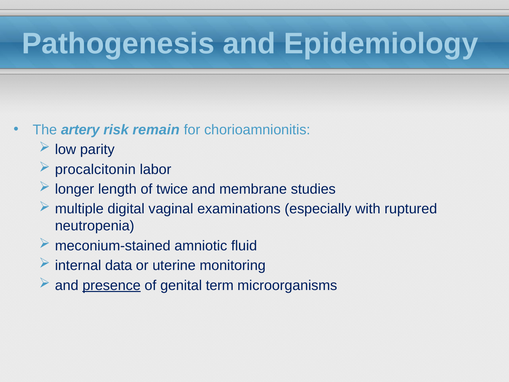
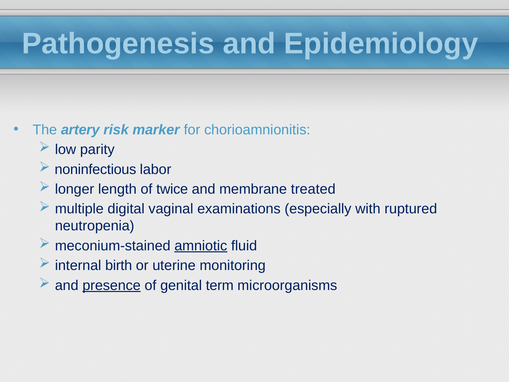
remain: remain -> marker (156, 130)
procalcitonin: procalcitonin -> noninfectious (95, 169)
studies: studies -> treated (313, 189)
amniotic underline: none -> present (201, 246)
data: data -> birth (119, 265)
